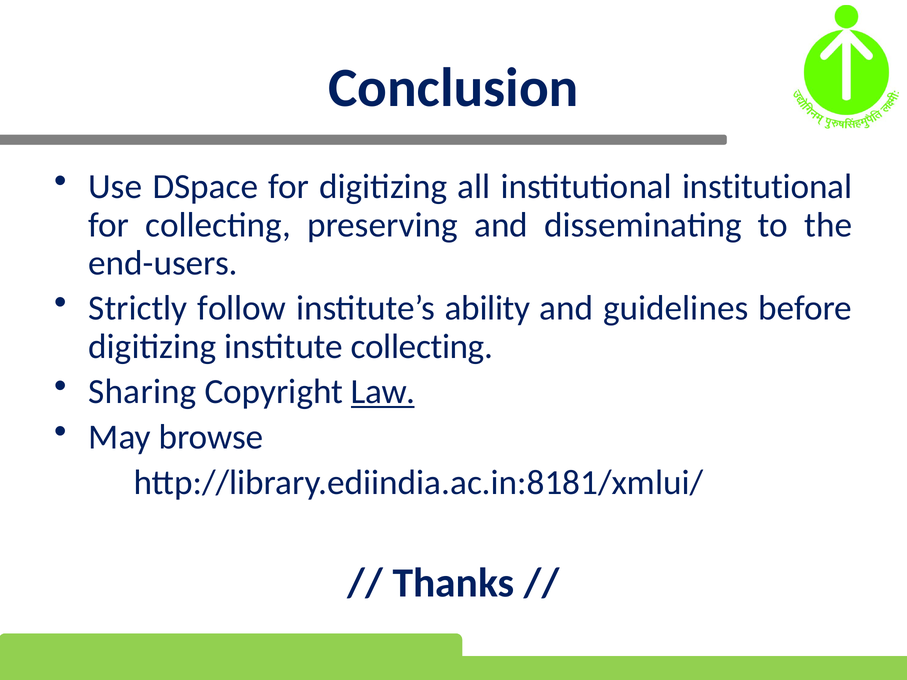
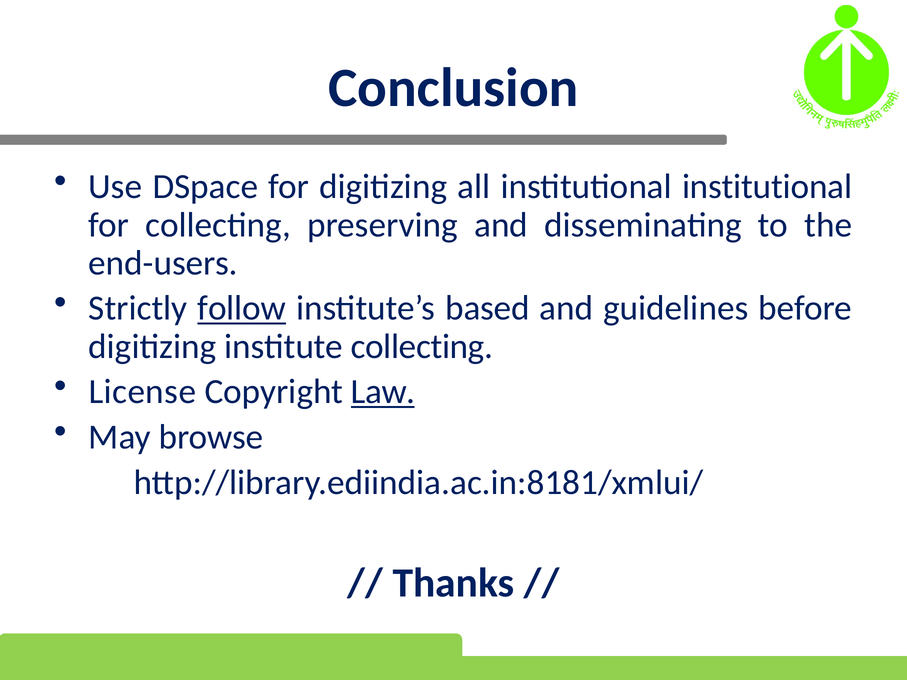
follow underline: none -> present (242, 308)
ability: ability -> based (487, 308)
Sharing: Sharing -> License (142, 392)
